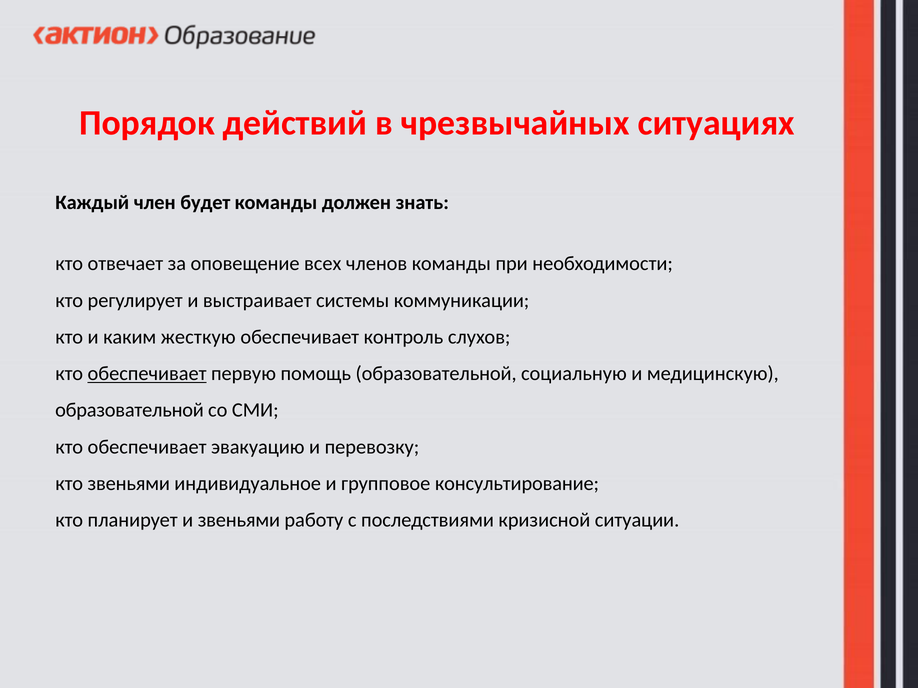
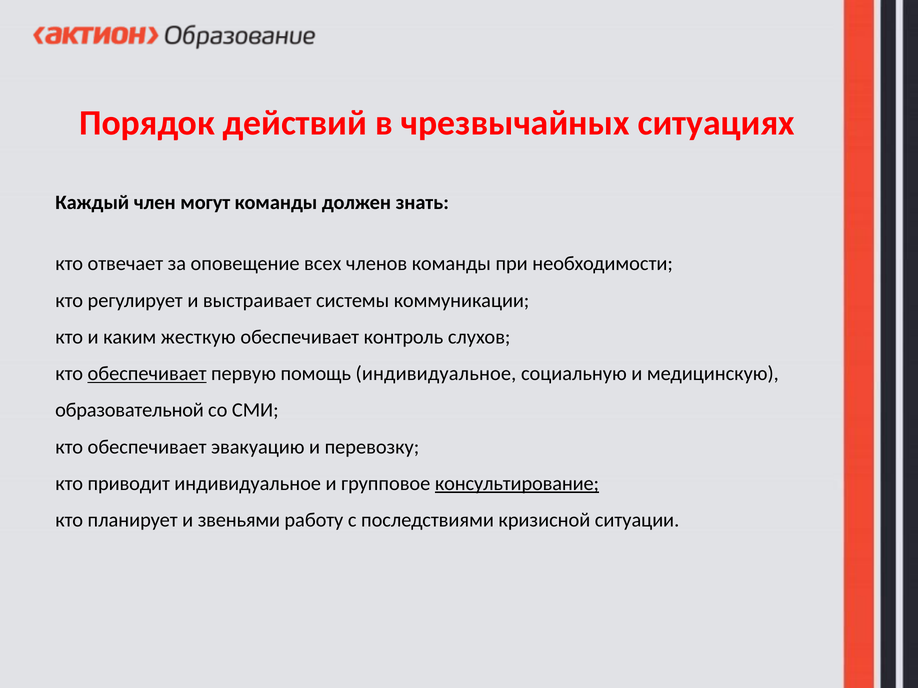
будет: будет -> могут (205, 203)
помощь образовательной: образовательной -> индивидуальное (436, 374)
кто звеньями: звеньями -> приводит (129, 484)
консультирование underline: none -> present (517, 484)
